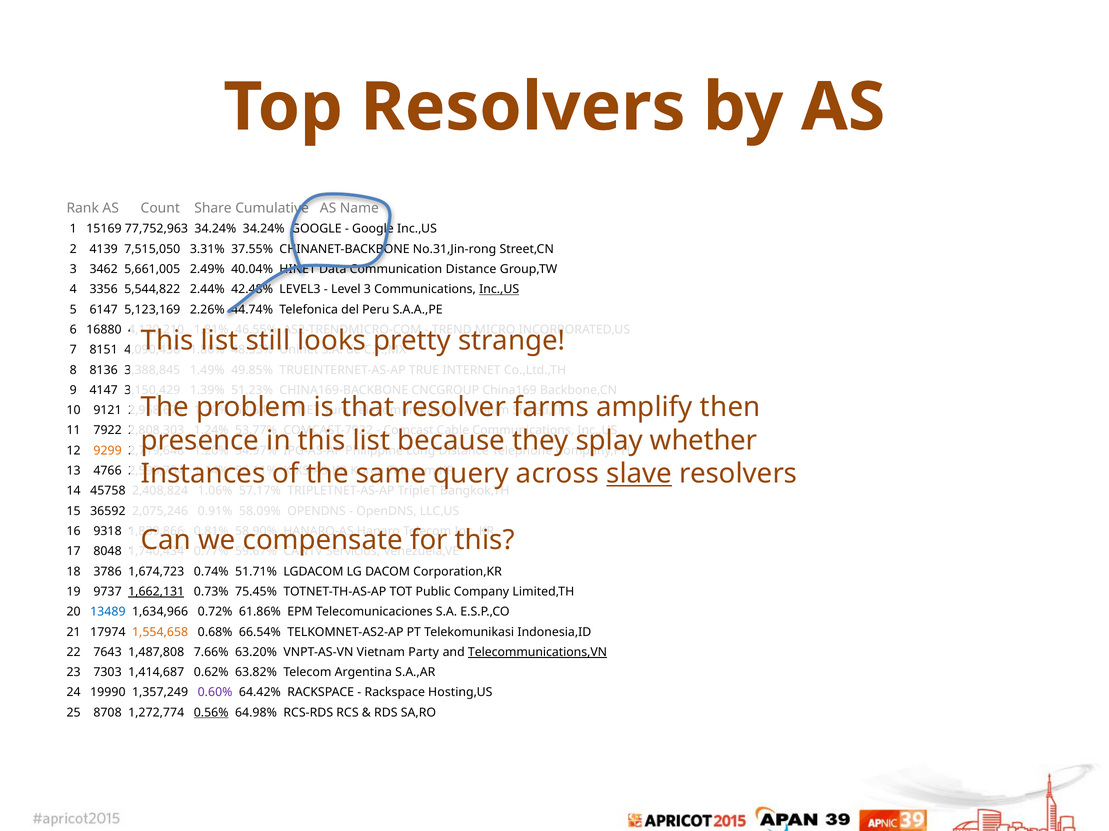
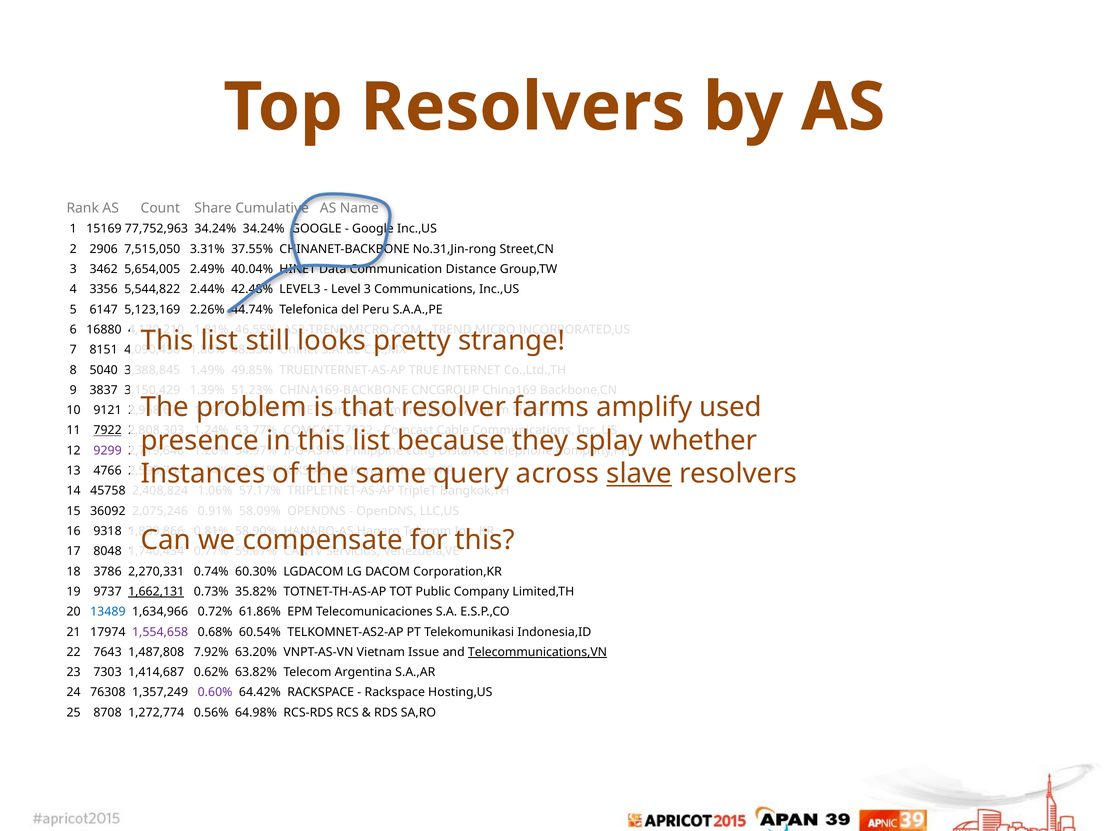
4139: 4139 -> 2906 (104, 249)
5,661,005: 5,661,005 -> 5,654,005 (152, 269)
Inc.,US underline: present -> none (499, 290)
8136: 8136 -> 5040 (104, 370)
4147: 4147 -> 3837 (104, 390)
then: then -> used (731, 408)
7922 underline: none -> present (108, 431)
9299 colour: orange -> purple (108, 451)
36592: 36592 -> 36092 (108, 511)
1,674,723: 1,674,723 -> 2,270,331 (156, 572)
51.71%: 51.71% -> 60.30% (256, 572)
75.45%: 75.45% -> 35.82% (256, 592)
1,554,658 colour: orange -> purple (160, 633)
66.54%: 66.54% -> 60.54% (260, 633)
7.66%: 7.66% -> 7.92% (211, 653)
Party: Party -> Issue (424, 653)
19990: 19990 -> 76308 (108, 693)
0.56% underline: present -> none (211, 713)
